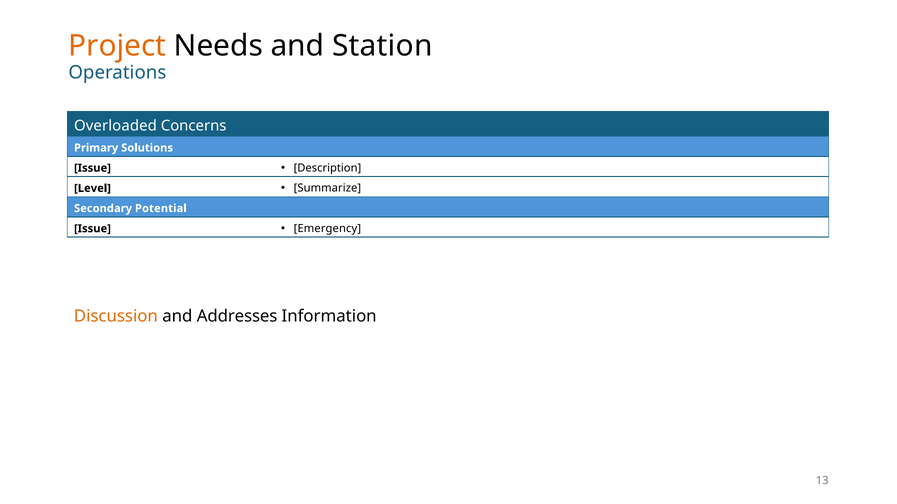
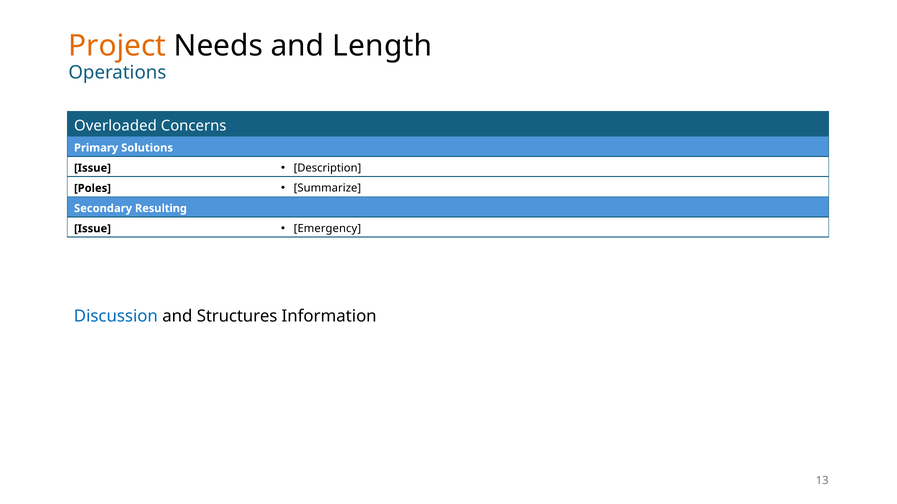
Station: Station -> Length (382, 46)
Level: Level -> Poles (92, 188)
Potential: Potential -> Resulting (161, 209)
Discussion colour: orange -> blue (116, 317)
Addresses: Addresses -> Structures (237, 317)
